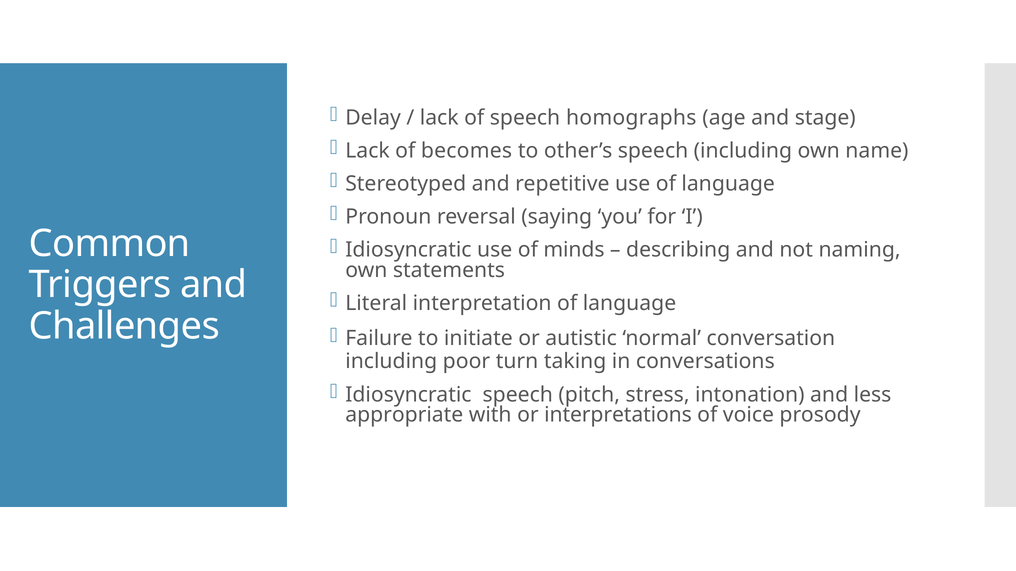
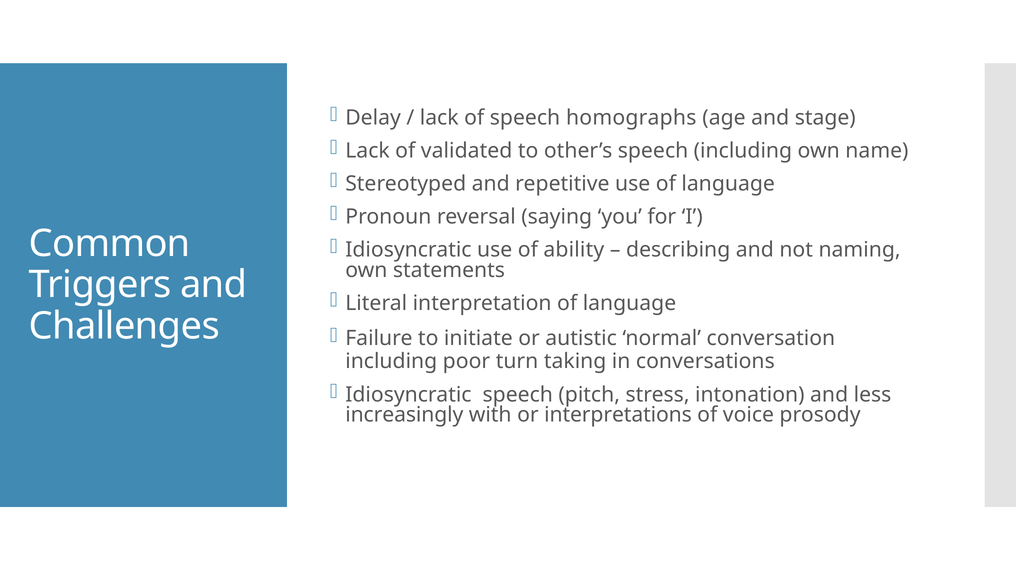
becomes: becomes -> validated (467, 151)
minds: minds -> ability (574, 250)
appropriate: appropriate -> increasingly (404, 415)
